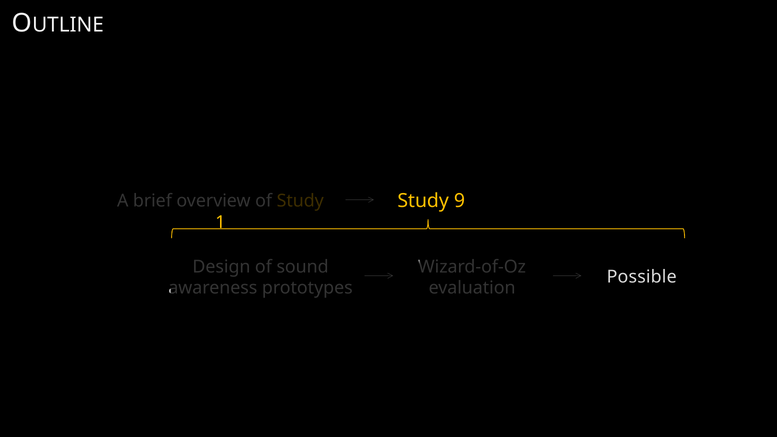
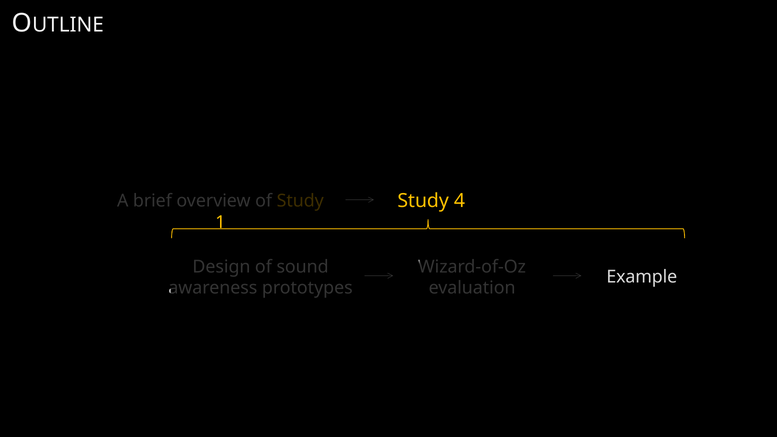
9: 9 -> 4 (459, 201)
Possible: Possible -> Example (642, 277)
